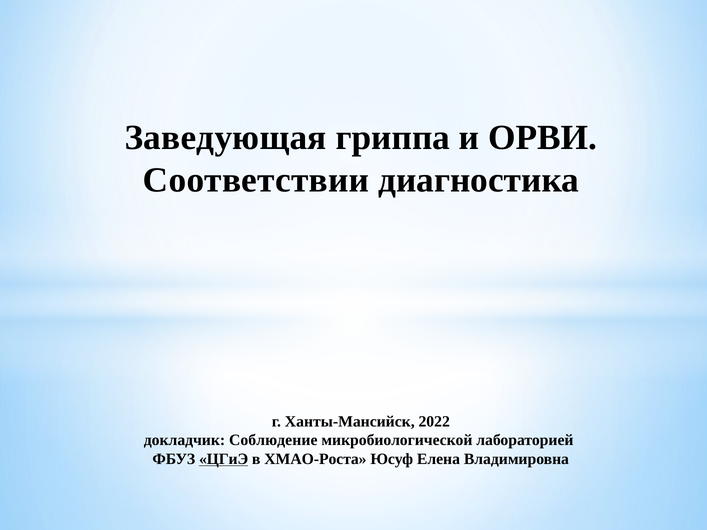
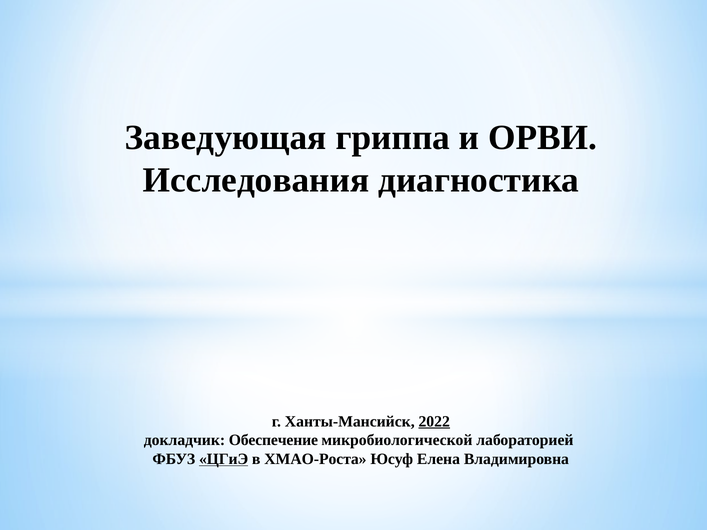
Соответствии: Соответствии -> Исследования (256, 180)
2022 underline: none -> present (434, 422)
Соблюдение: Соблюдение -> Обеспечение (273, 440)
